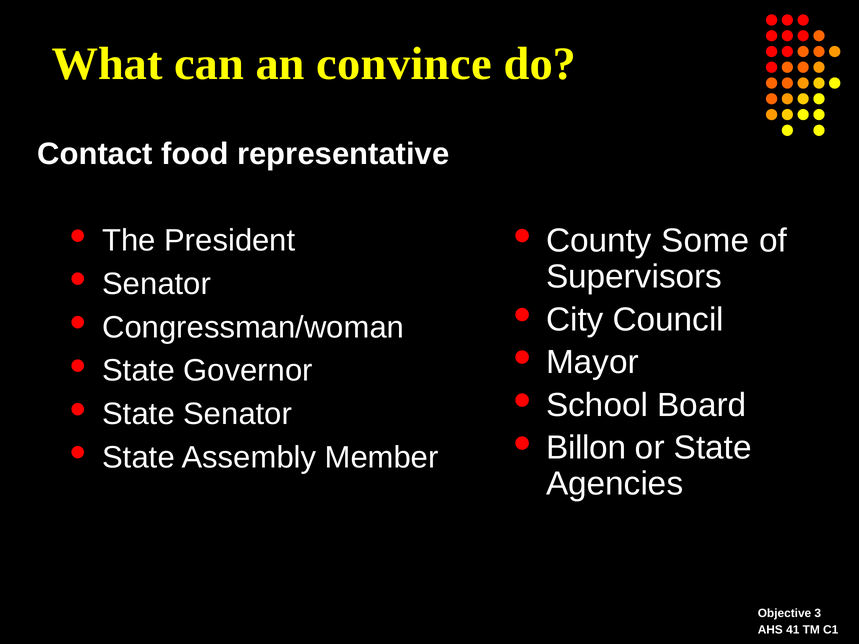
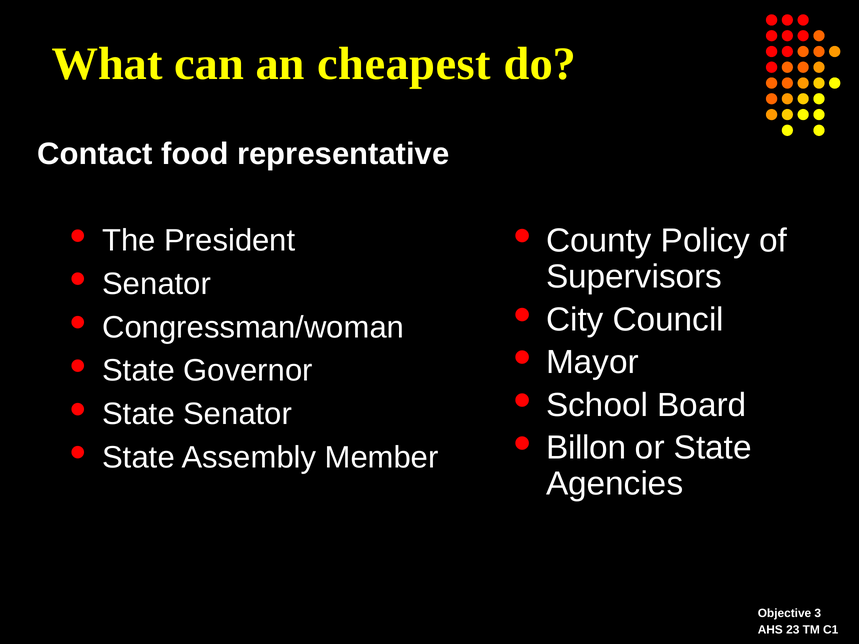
convince: convince -> cheapest (404, 64)
Some: Some -> Policy (705, 241)
41: 41 -> 23 (793, 630)
